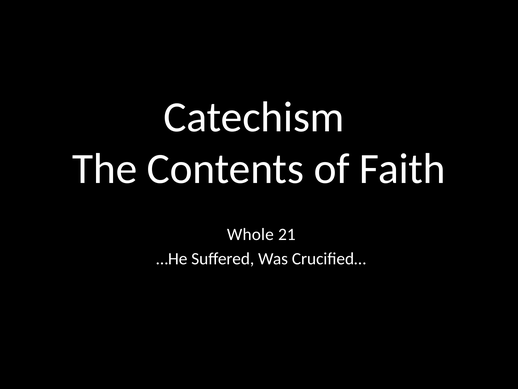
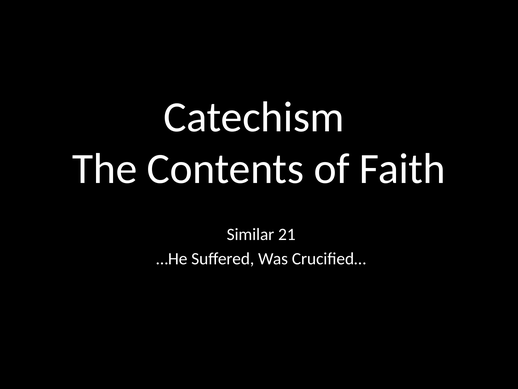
Whole: Whole -> Similar (250, 234)
